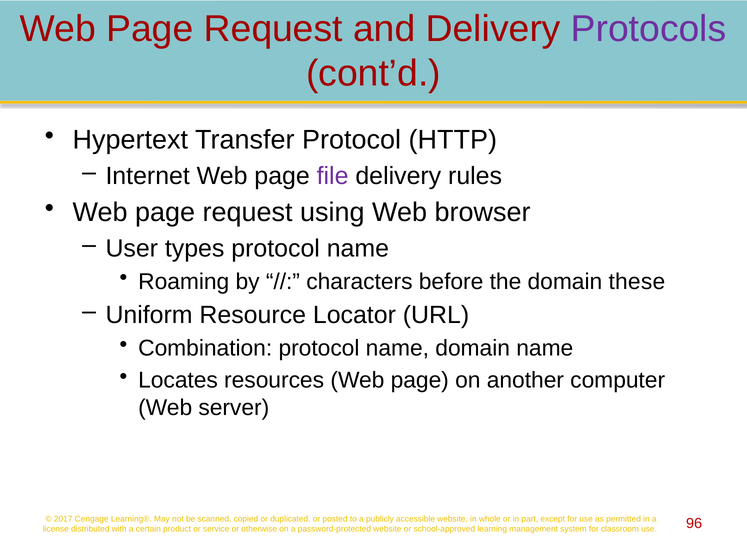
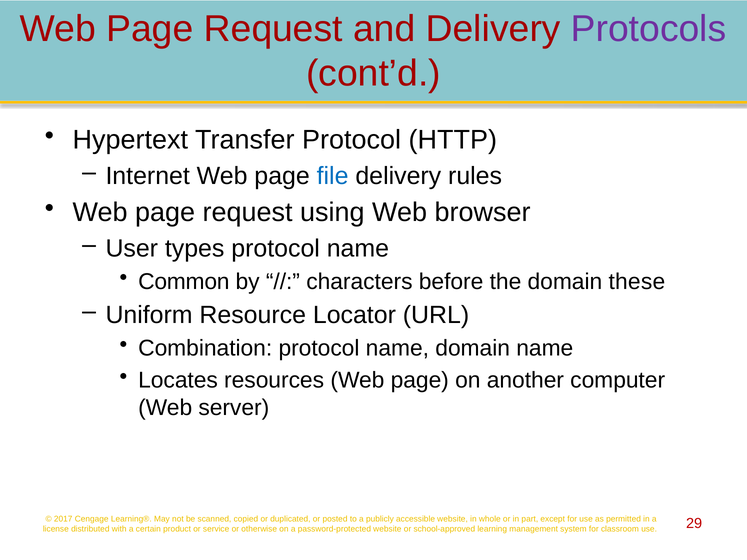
file colour: purple -> blue (333, 176)
Roaming: Roaming -> Common (184, 282)
96: 96 -> 29 (694, 524)
